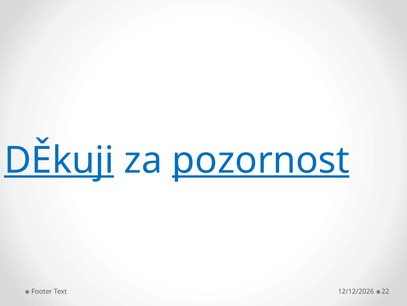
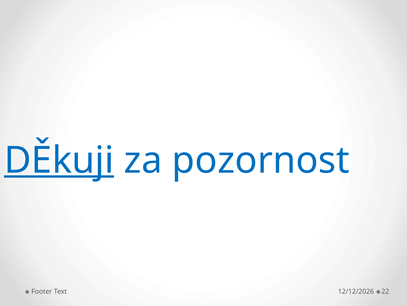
pozornost underline: present -> none (261, 160)
